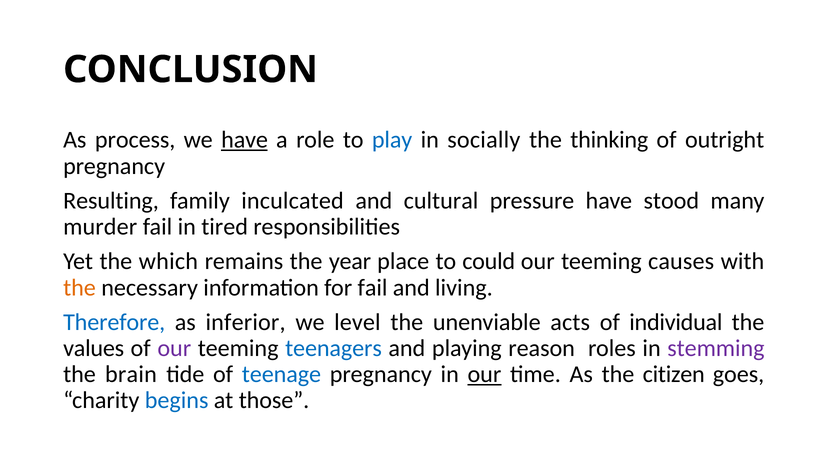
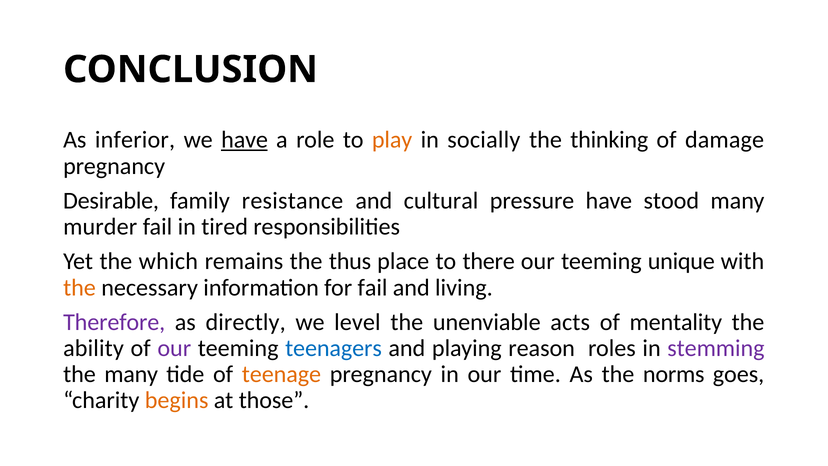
process: process -> inferior (135, 140)
play colour: blue -> orange (392, 140)
outright: outright -> damage (725, 140)
Resulting: Resulting -> Desirable (111, 201)
inculcated: inculcated -> resistance (292, 201)
year: year -> thus (350, 261)
could: could -> there (489, 261)
causes: causes -> unique (681, 261)
Therefore colour: blue -> purple (114, 322)
inferior: inferior -> directly (246, 322)
individual: individual -> mentality (676, 322)
values: values -> ability (93, 348)
the brain: brain -> many (131, 374)
teenage colour: blue -> orange (281, 374)
our underline: present -> none (484, 374)
citizen: citizen -> norms (674, 374)
begins colour: blue -> orange (177, 400)
